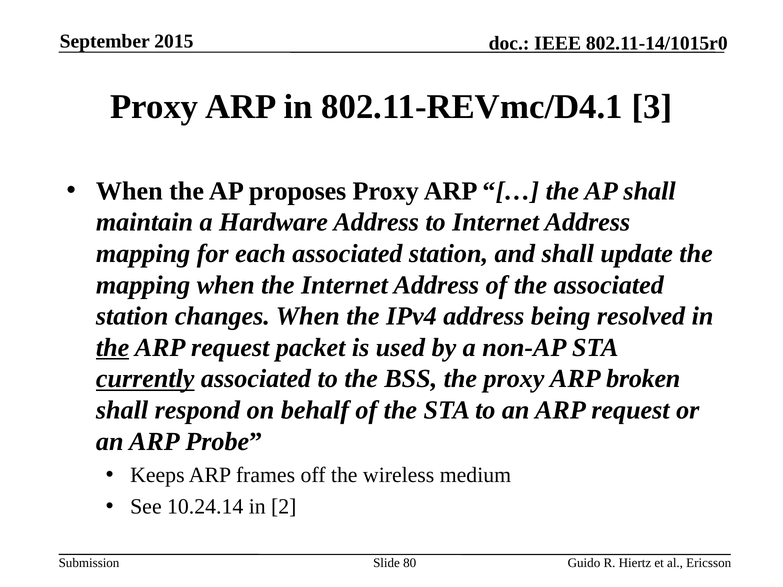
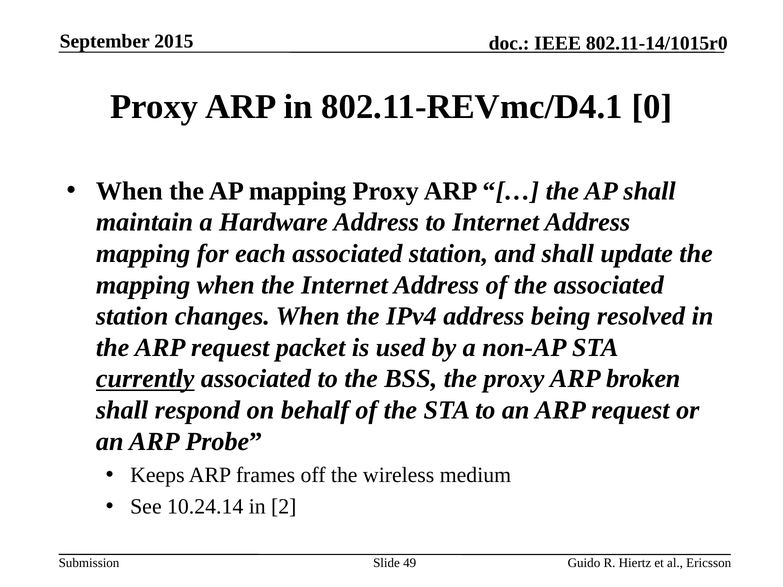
3: 3 -> 0 (652, 107)
AP proposes: proposes -> mapping (298, 191)
the underline: present -> none (113, 348)
80: 80 -> 49 (410, 563)
